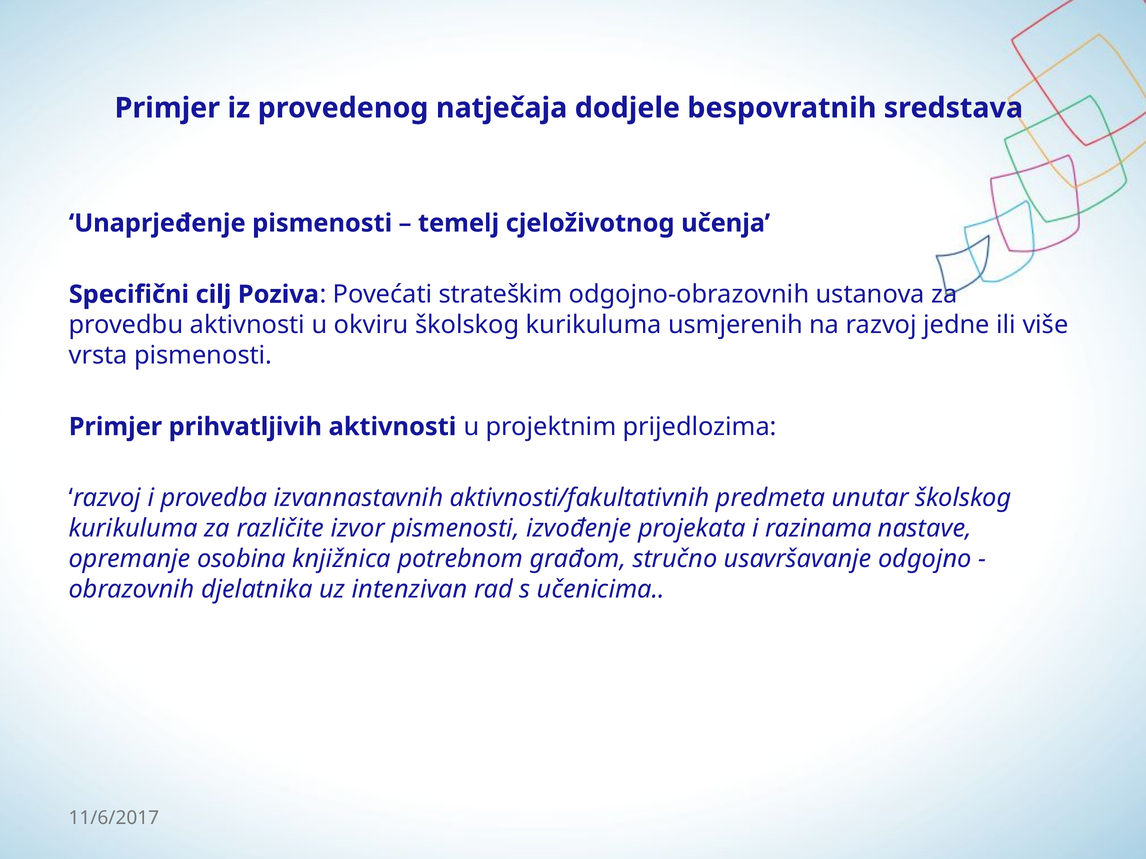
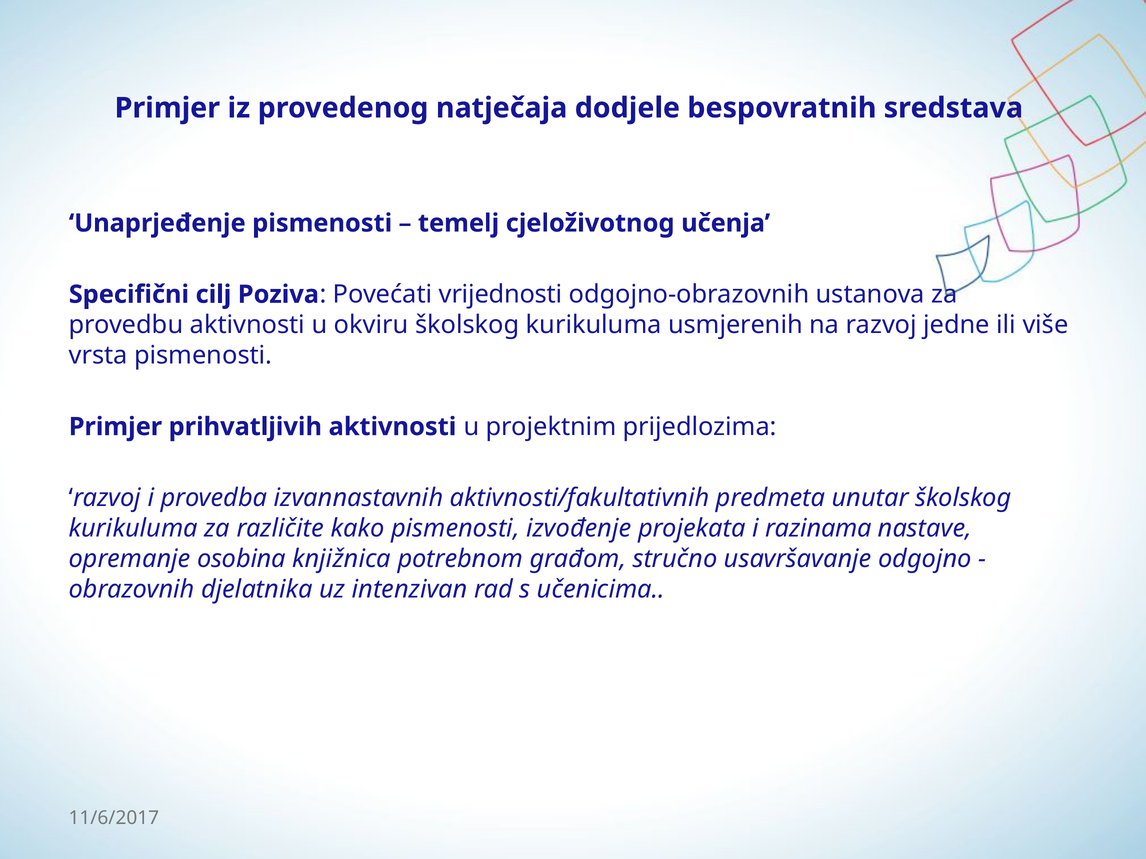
strateškim: strateškim -> vrijednosti (501, 295)
izvor: izvor -> kako (358, 529)
